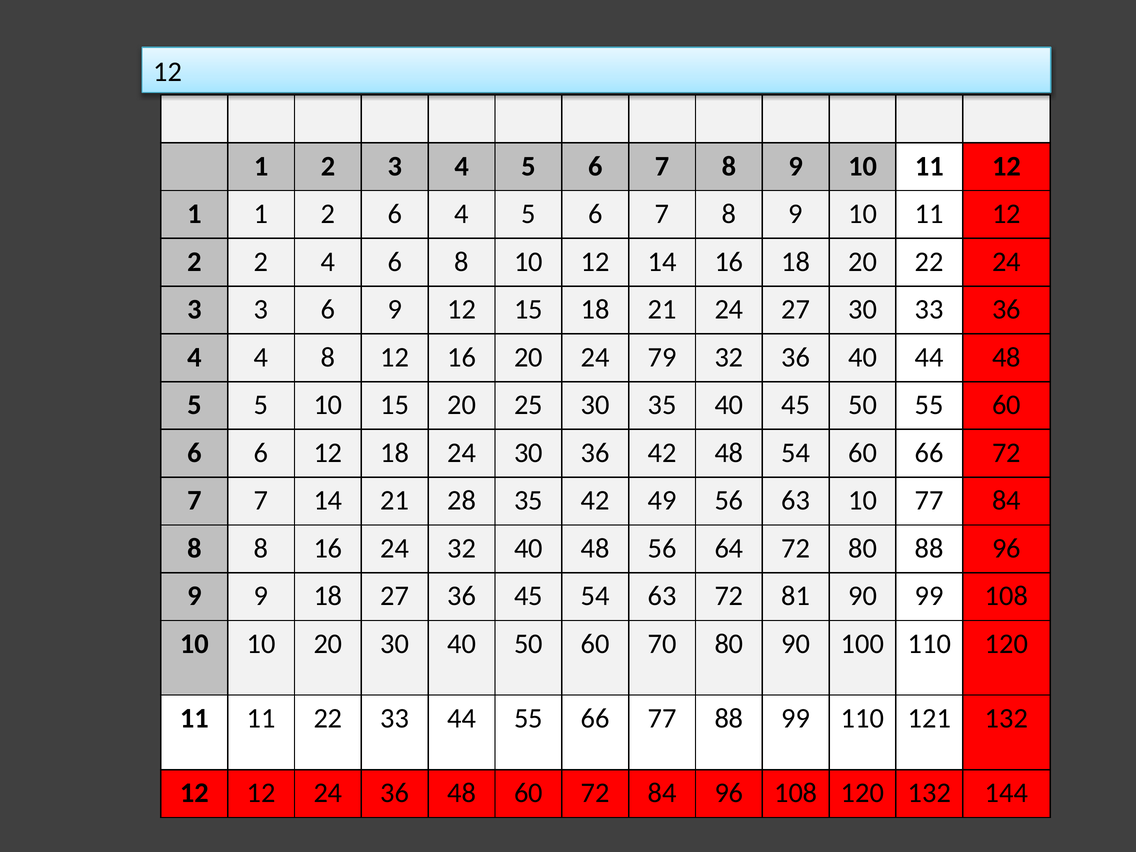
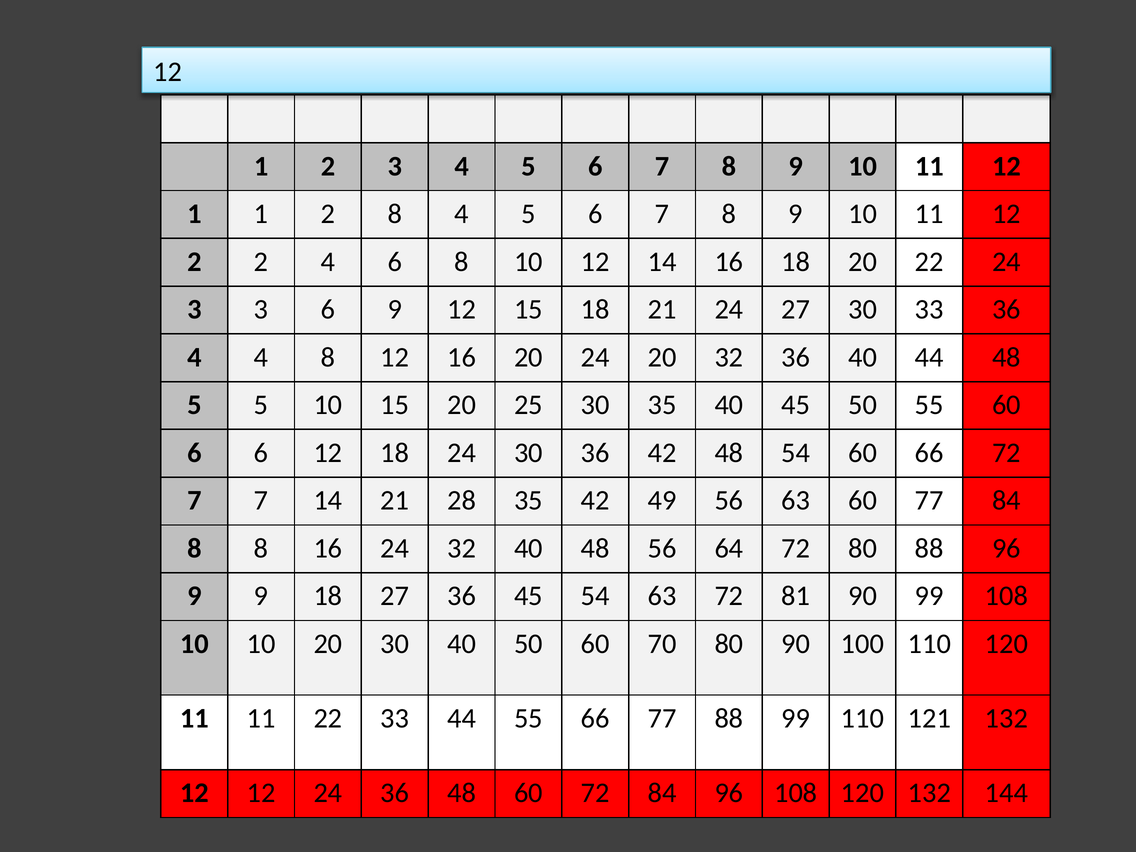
2 6: 6 -> 8 (395, 214)
24 79: 79 -> 20 (662, 357)
63 10: 10 -> 60 (863, 501)
